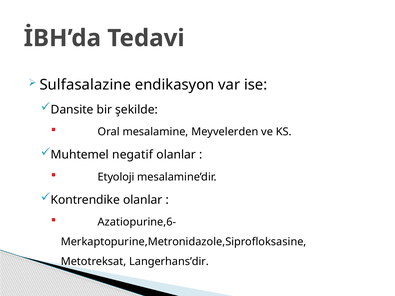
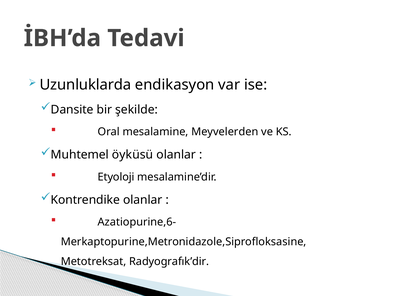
Sulfasalazine: Sulfasalazine -> Uzunluklarda (85, 85)
negatif: negatif -> öyküsü (133, 155)
Langerhans’dir: Langerhans’dir -> Radyografık’dir (169, 262)
